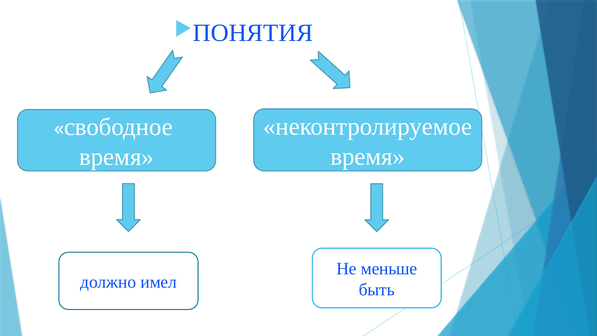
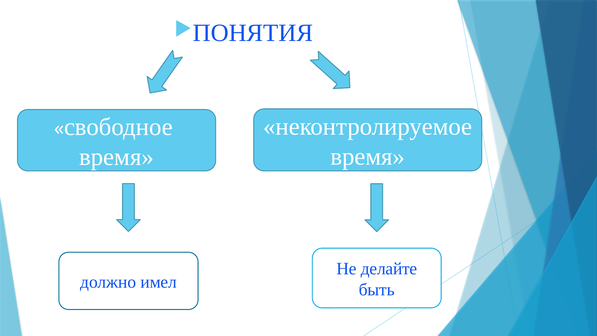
меньше: меньше -> делайте (389, 269)
